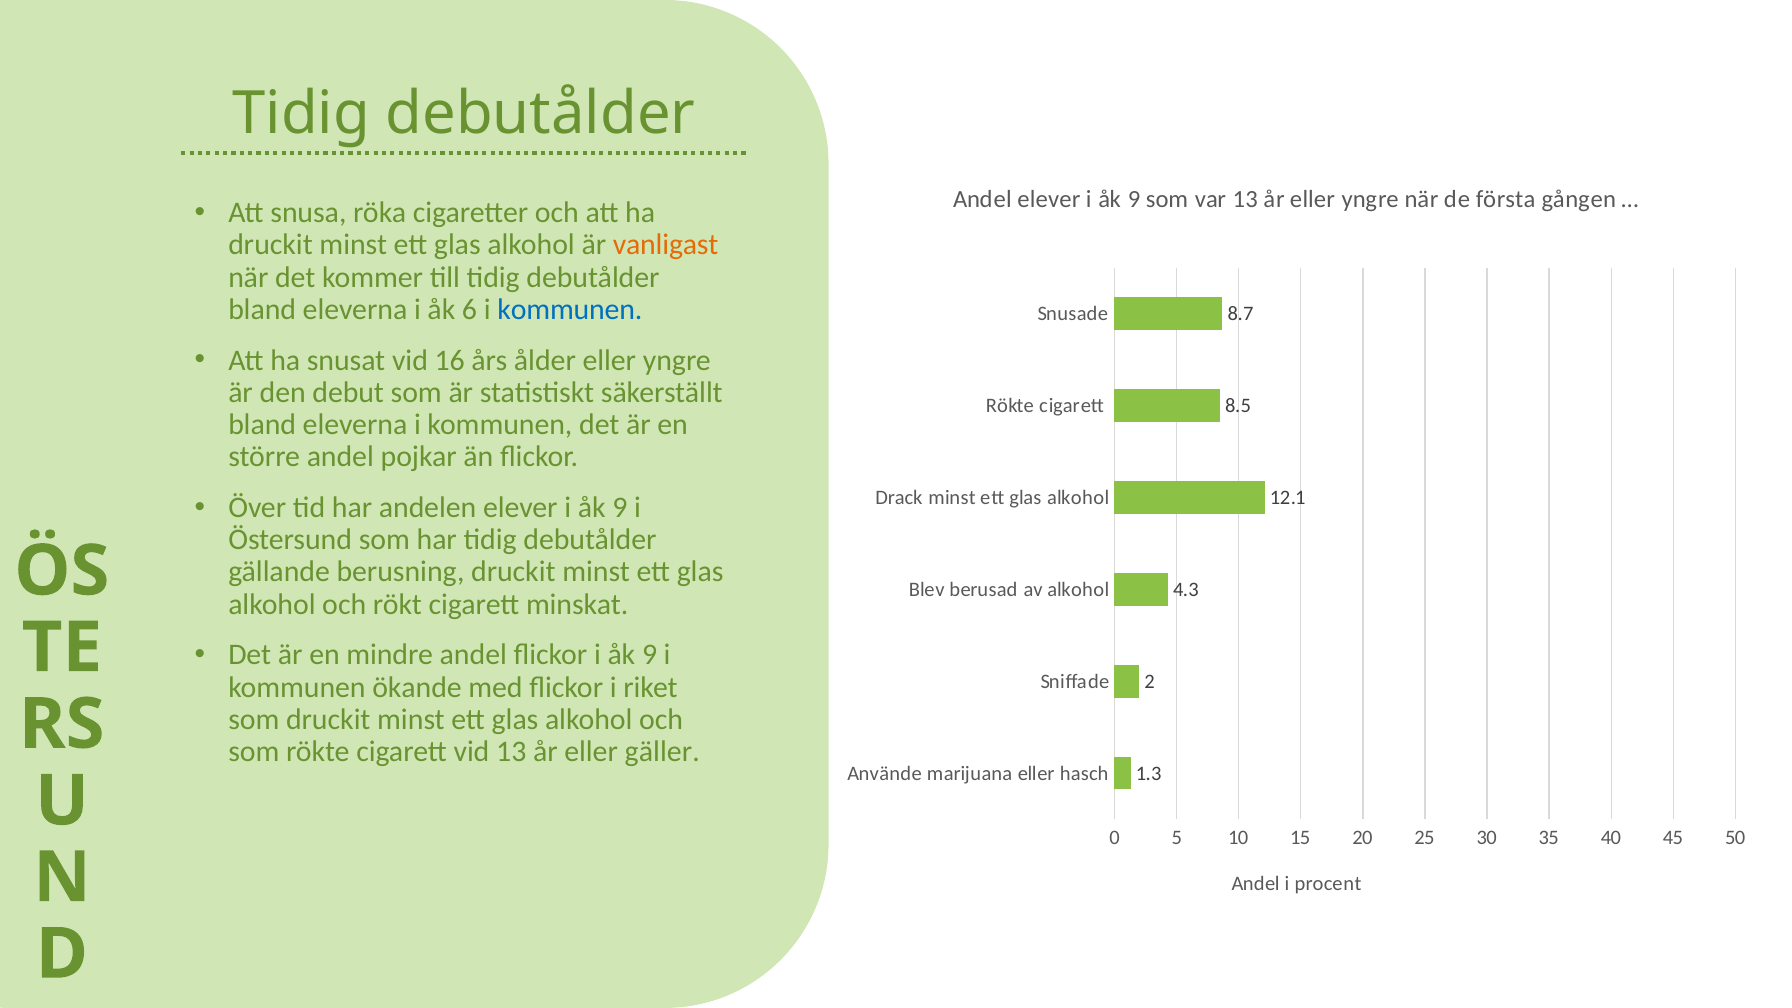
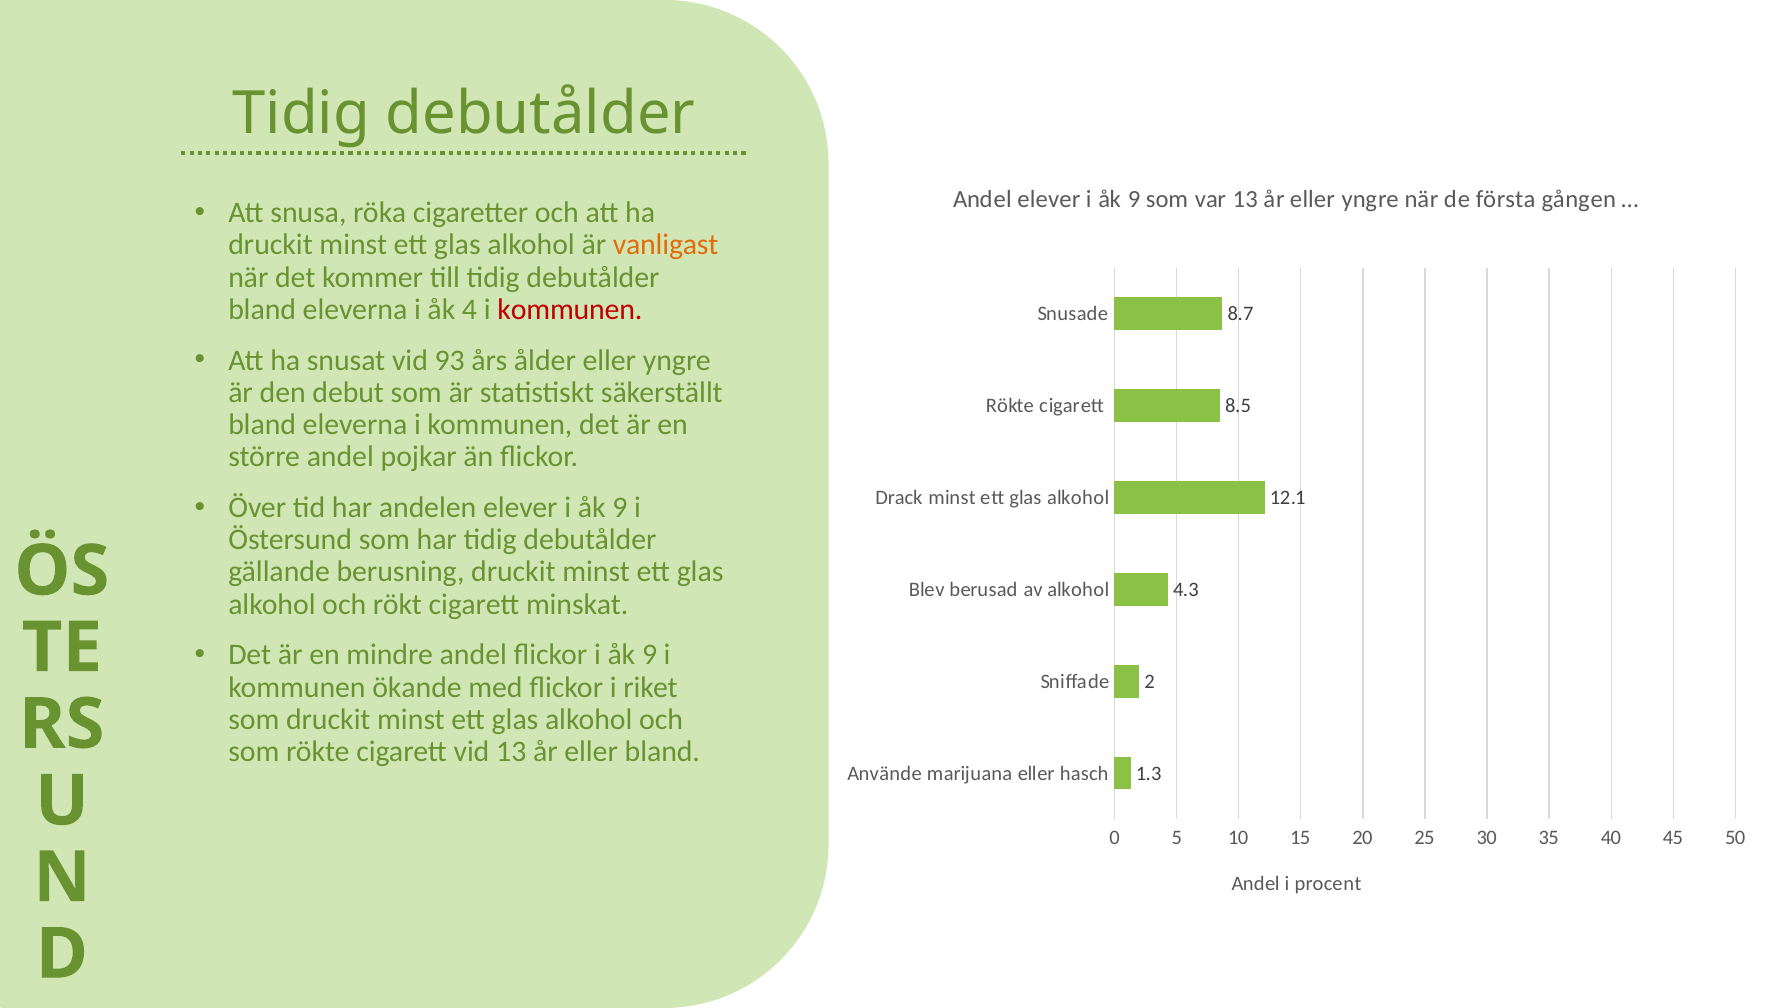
6: 6 -> 4 (469, 309)
kommunen colour: blue -> red (570, 309)
16: 16 -> 93 (450, 360)
eller gäller: gäller -> bland (662, 752)
